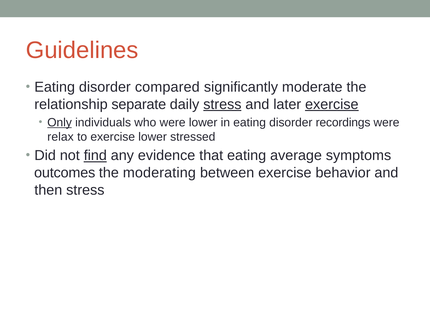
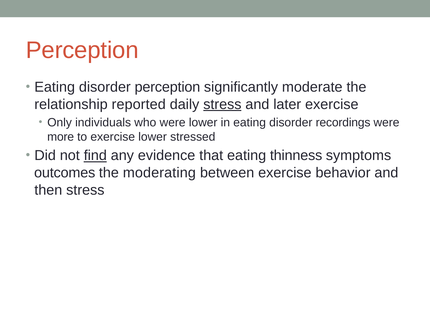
Guidelines: Guidelines -> Perception (82, 50)
disorder compared: compared -> perception (167, 87)
separate: separate -> reported (139, 104)
exercise underline: present -> none (332, 104)
Only underline: present -> none (60, 122)
relax: relax -> more (61, 137)
average: average -> thinness (296, 155)
